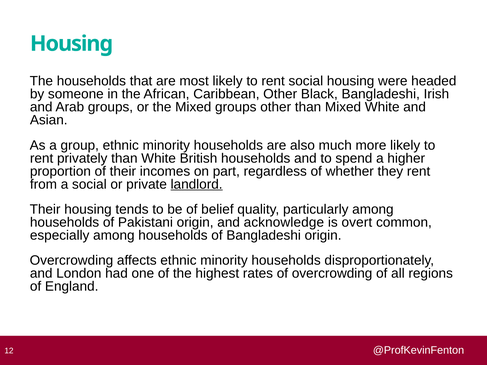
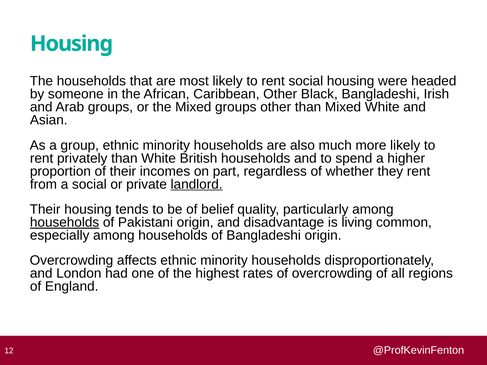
households underline: none -> present (65, 223)
acknowledge: acknowledge -> disadvantage (284, 223)
overt: overt -> living (357, 223)
